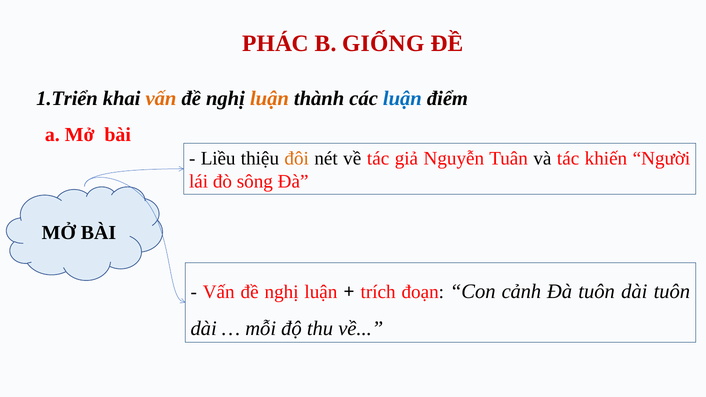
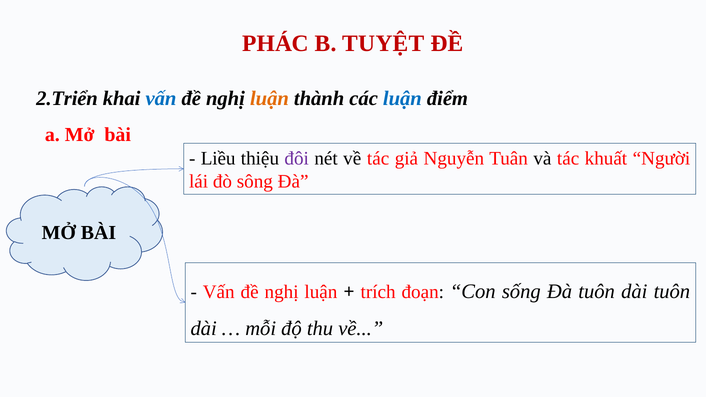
GIỐNG: GIỐNG -> TUYỆT (383, 44)
1.Triển: 1.Triển -> 2.Triển (67, 98)
vấn colour: orange -> blue (161, 98)
đôi colour: orange -> purple (297, 159)
khiến: khiến -> khuất (606, 159)
cảnh: cảnh -> sống (521, 292)
